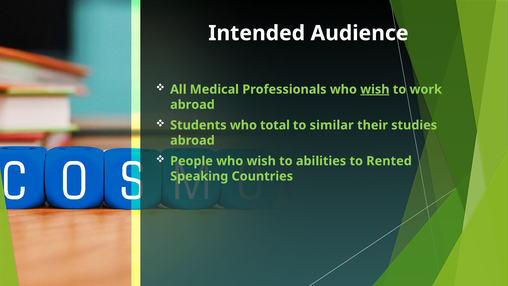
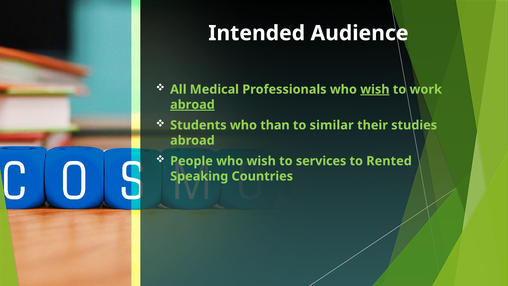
abroad underline: none -> present (192, 105)
total: total -> than (275, 125)
abilities: abilities -> services (321, 161)
